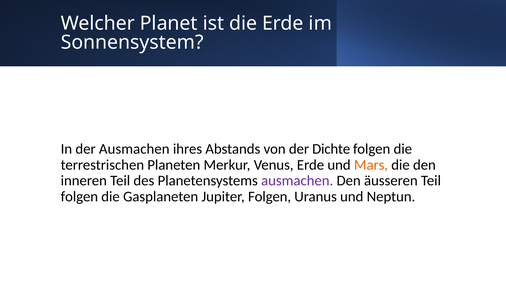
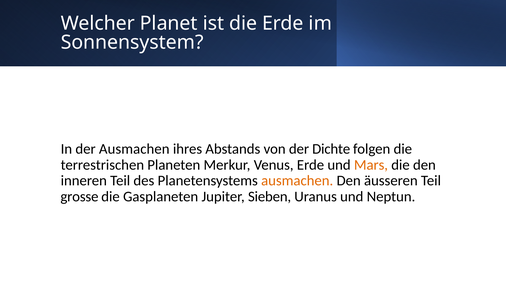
ausmachen colour: purple -> orange (297, 180)
folgen: folgen -> grosse (79, 196)
Jupiter Folgen: Folgen -> Sieben (270, 196)
